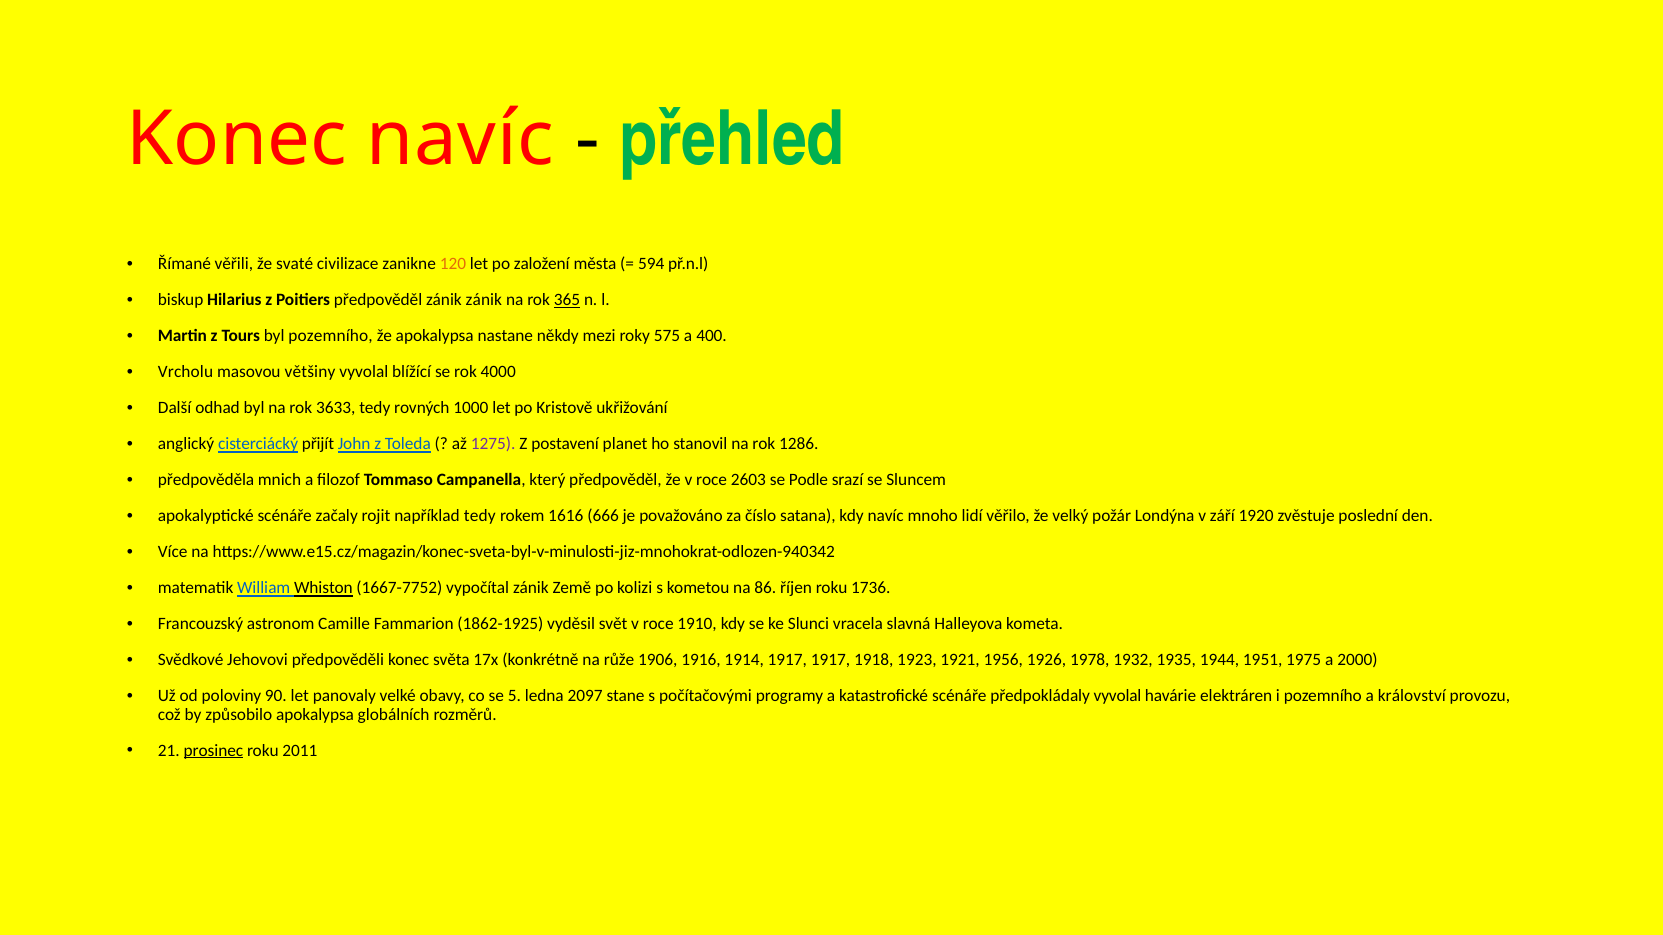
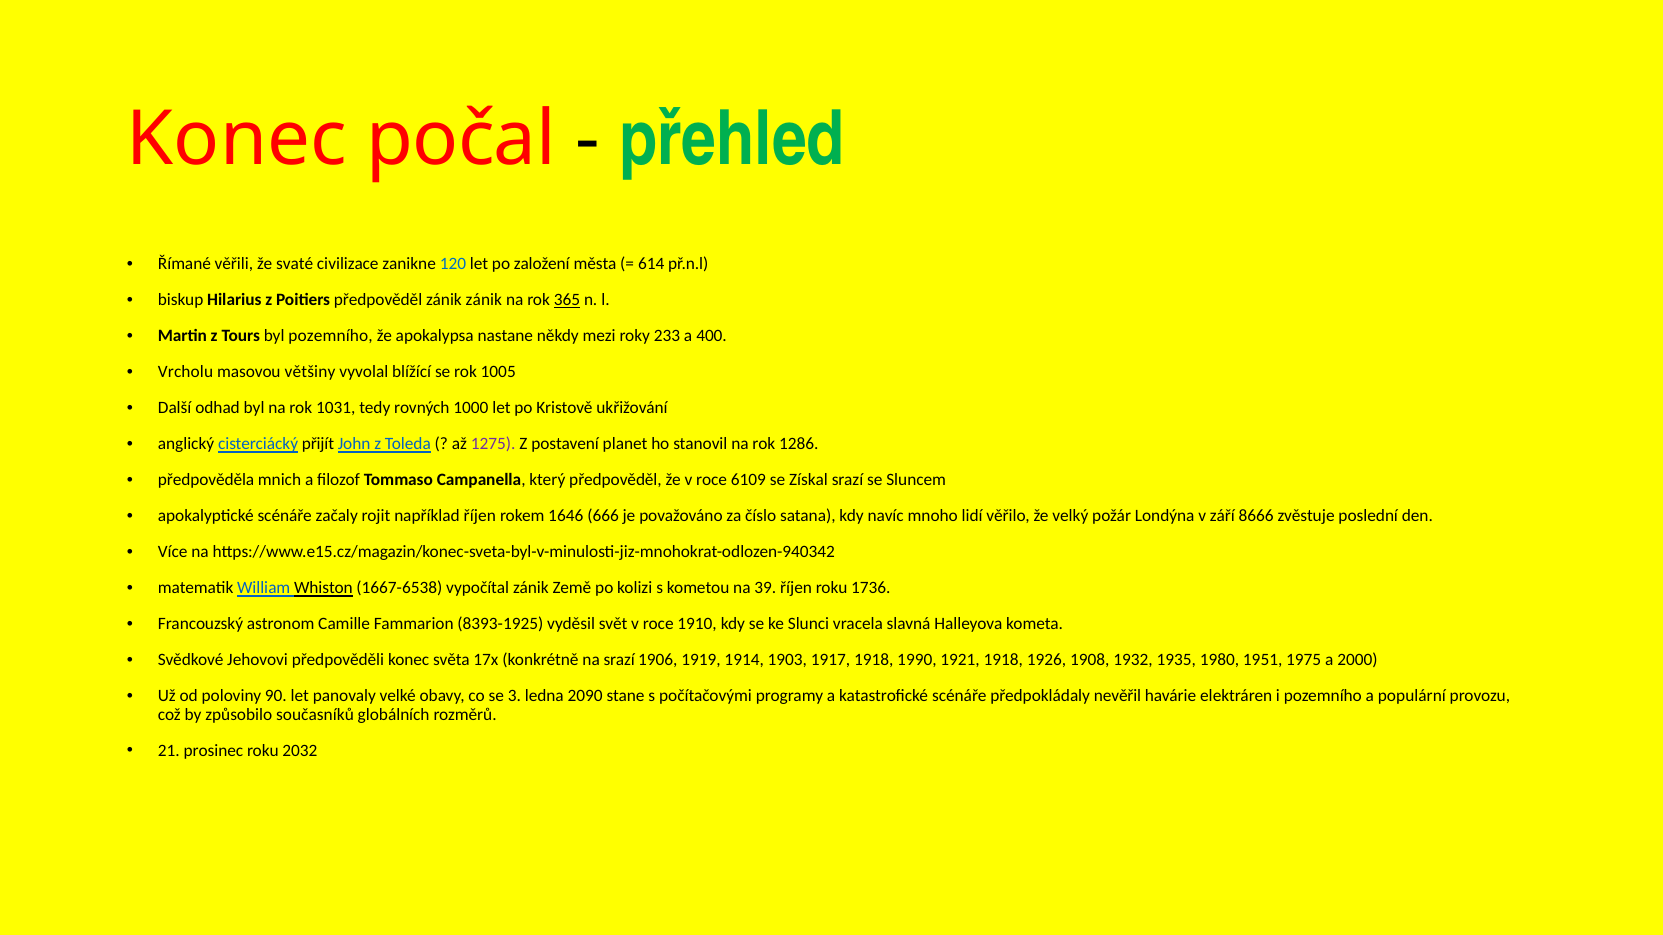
Konec navíc: navíc -> počal (461, 140)
120 colour: orange -> blue (453, 264)
594: 594 -> 614 (651, 264)
575: 575 -> 233 (667, 336)
4000: 4000 -> 1005 (498, 372)
3633: 3633 -> 1031 (336, 408)
2603: 2603 -> 6109 (748, 480)
Podle: Podle -> Získal (808, 480)
například tedy: tedy -> říjen (480, 516)
1616: 1616 -> 1646 (566, 516)
1920: 1920 -> 8666 (1256, 516)
1667-7752: 1667-7752 -> 1667-6538 (399, 588)
86: 86 -> 39 (765, 588)
1862-1925: 1862-1925 -> 8393-1925 (500, 624)
na růže: růže -> srazí (619, 660)
1916: 1916 -> 1919 (701, 660)
1914 1917: 1917 -> 1903 (787, 660)
1923: 1923 -> 1990 (917, 660)
1921 1956: 1956 -> 1918 (1003, 660)
1978: 1978 -> 1908 (1090, 660)
1944: 1944 -> 1980 (1219, 660)
5: 5 -> 3 (514, 696)
2097: 2097 -> 2090 (585, 696)
předpokládaly vyvolal: vyvolal -> nevěřil (1118, 696)
království: království -> populární (1412, 696)
způsobilo apokalypsa: apokalypsa -> současníků (315, 715)
prosinec underline: present -> none (213, 751)
2011: 2011 -> 2032 (300, 751)
